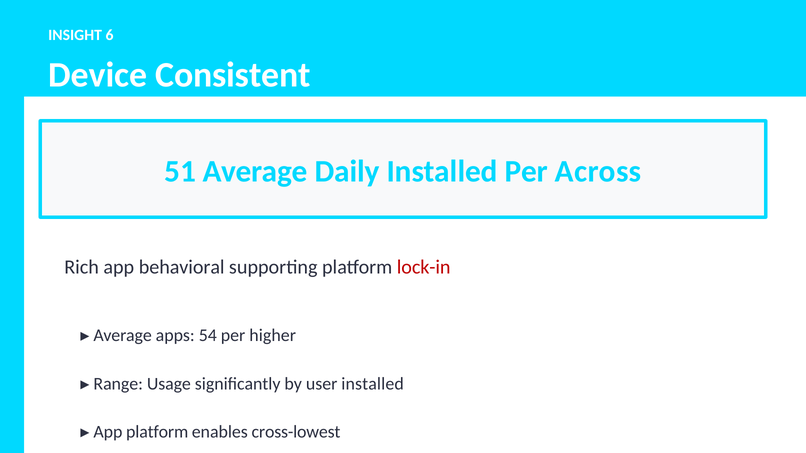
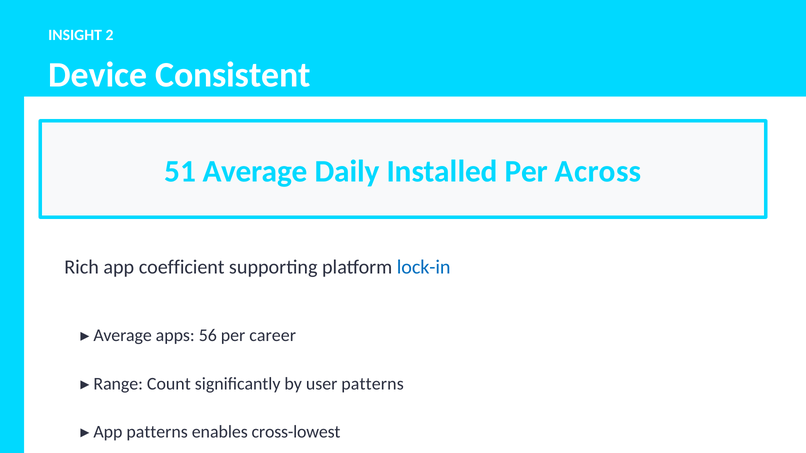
6: 6 -> 2 (109, 35)
behavioral: behavioral -> coefficient (182, 267)
lock-in colour: red -> blue (424, 267)
54: 54 -> 56 (208, 336)
higher: higher -> career (273, 336)
Usage: Usage -> Count (169, 384)
user installed: installed -> patterns (373, 384)
platform: platform -> patterns (157, 432)
